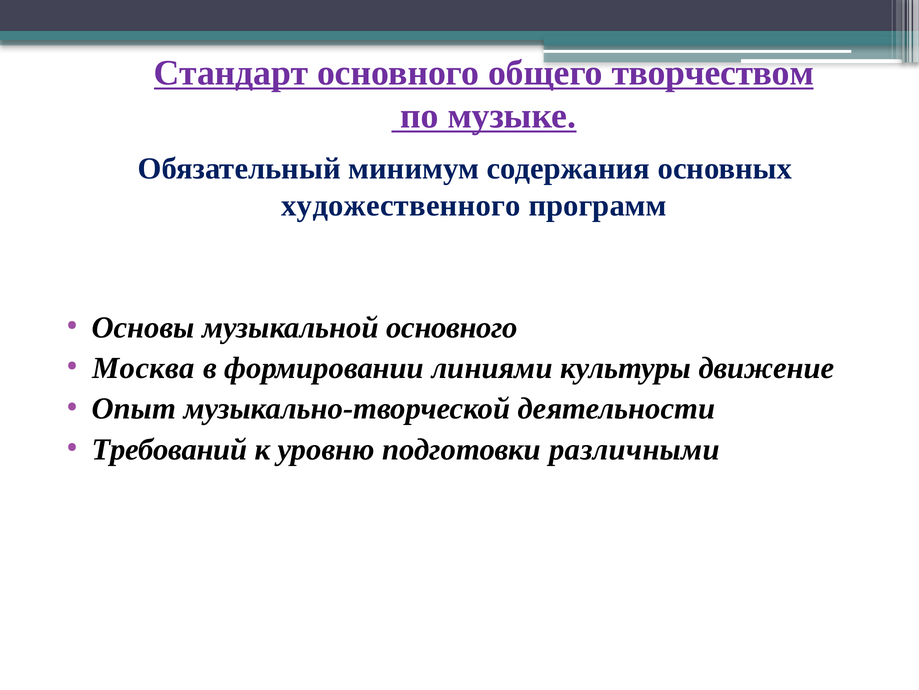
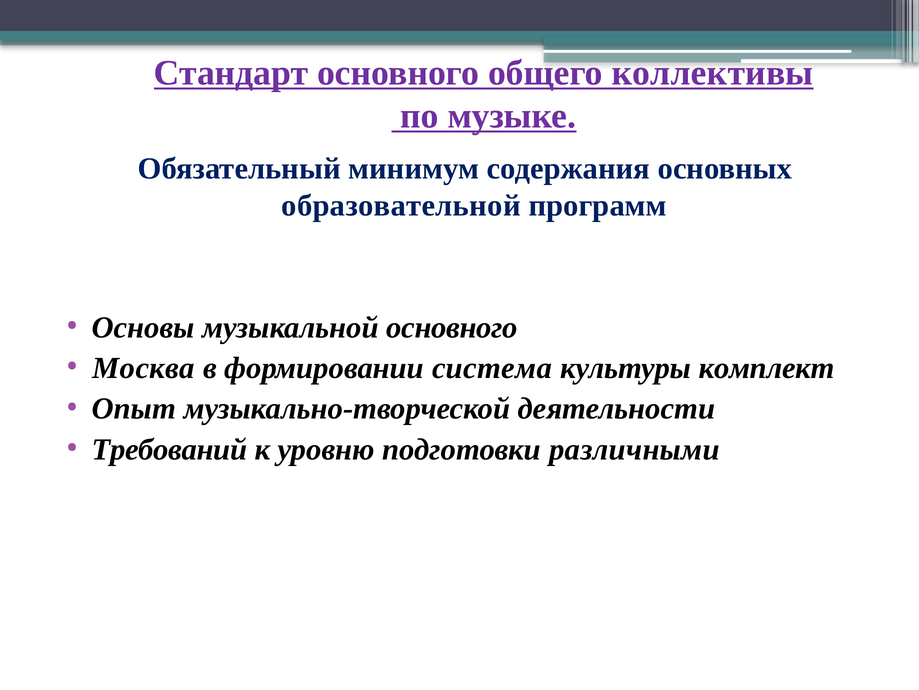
творчеством: творчеством -> коллективы (712, 73)
художественного: художественного -> образовательной (401, 205)
линиями: линиями -> система (492, 368)
движение: движение -> комплект (767, 368)
